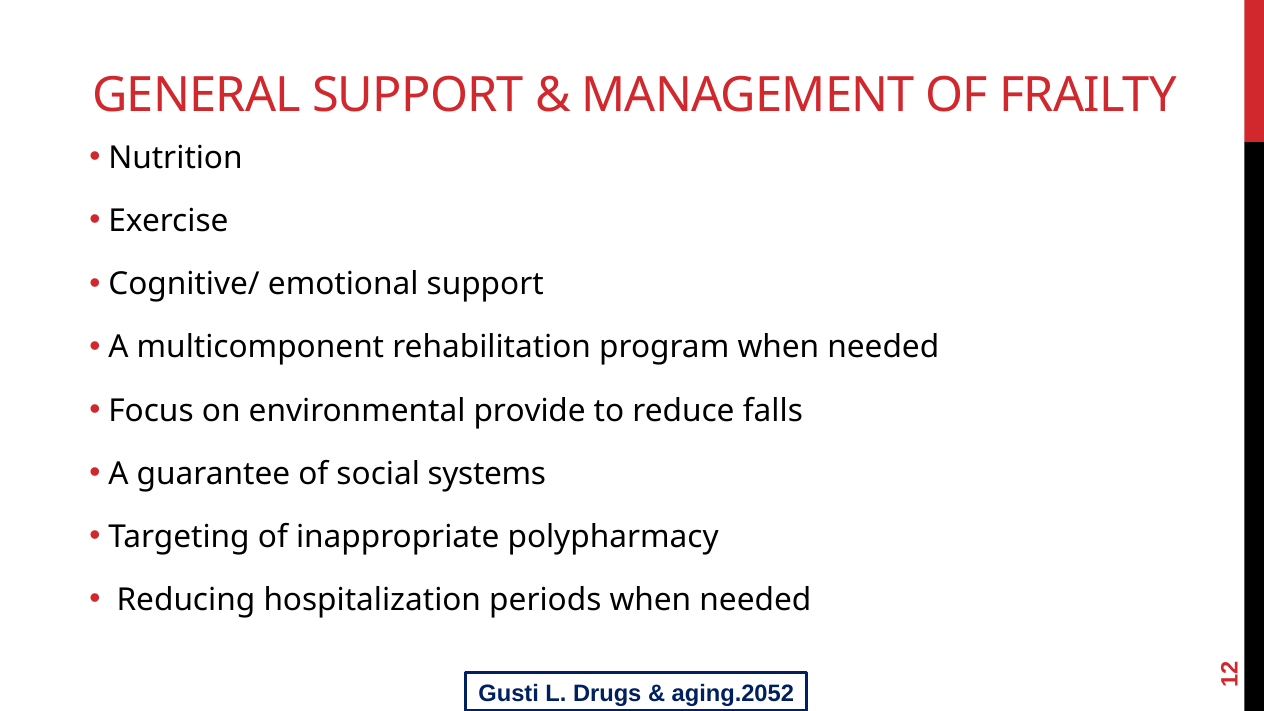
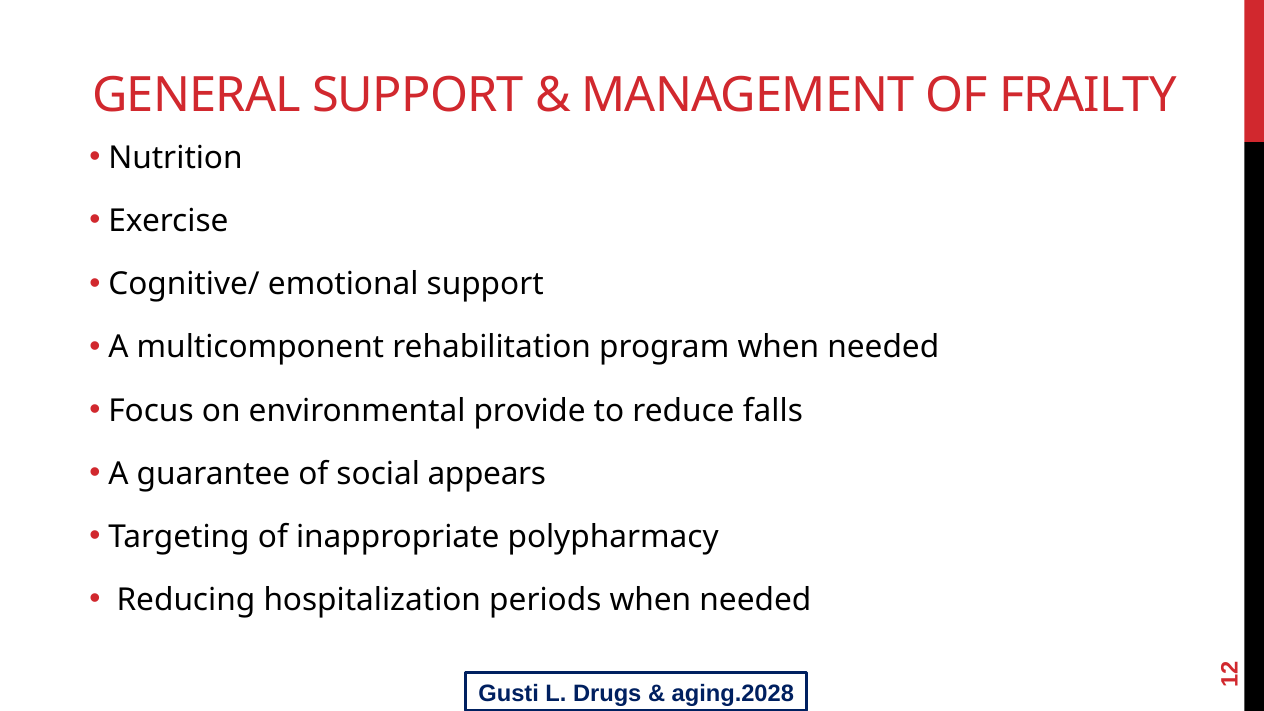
systems: systems -> appears (487, 474)
aging.2052: aging.2052 -> aging.2028 (733, 693)
